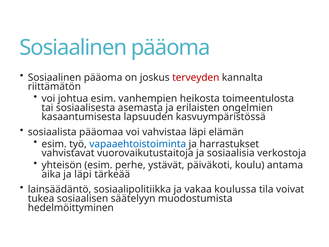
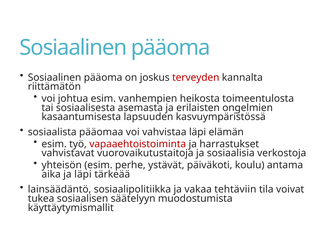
vapaaehtoistoiminta colour: blue -> red (138, 144)
koulussa: koulussa -> tehtäviin (235, 189)
hedelmöittyminen: hedelmöittyminen -> käyttäytymismallit (71, 208)
